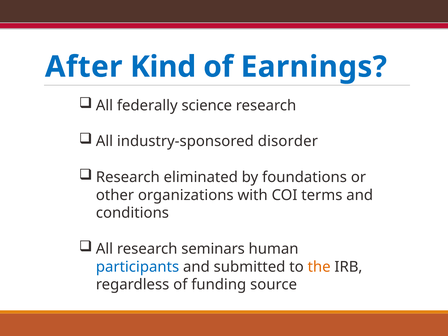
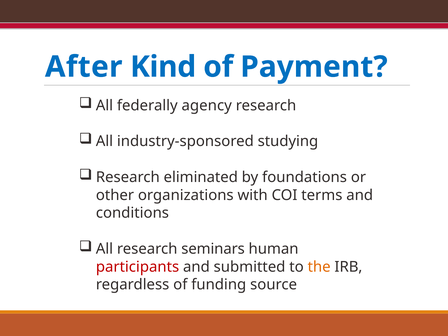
Earnings: Earnings -> Payment (314, 67)
science: science -> agency (207, 106)
disorder: disorder -> studying (288, 141)
participants colour: blue -> red (138, 267)
